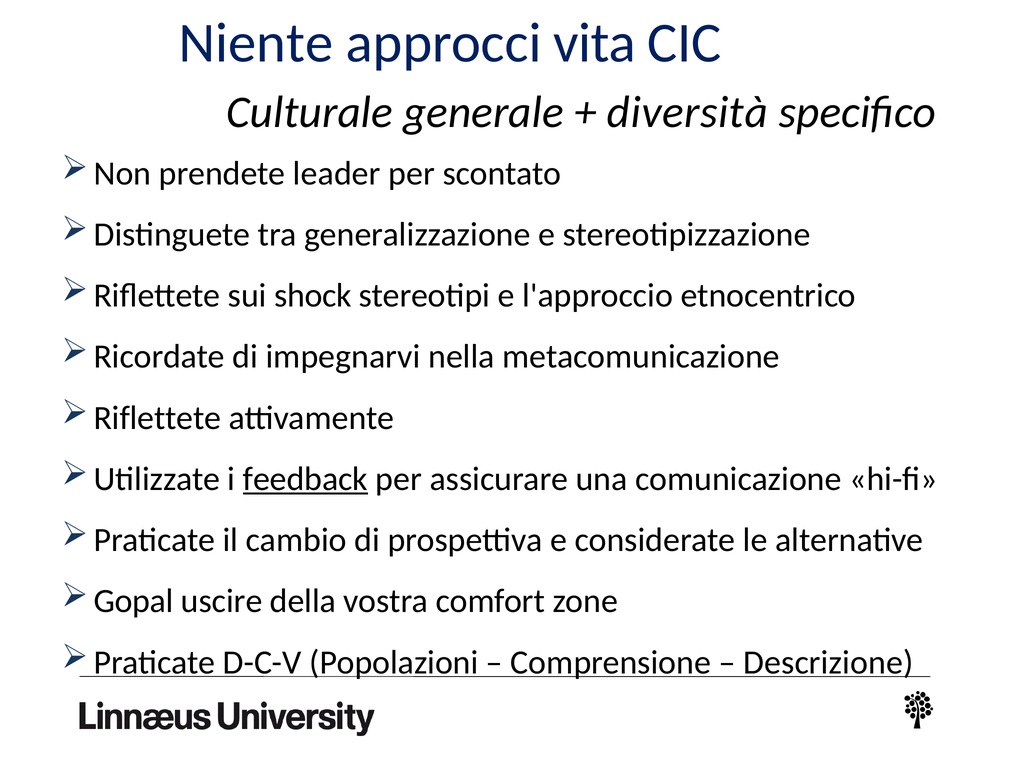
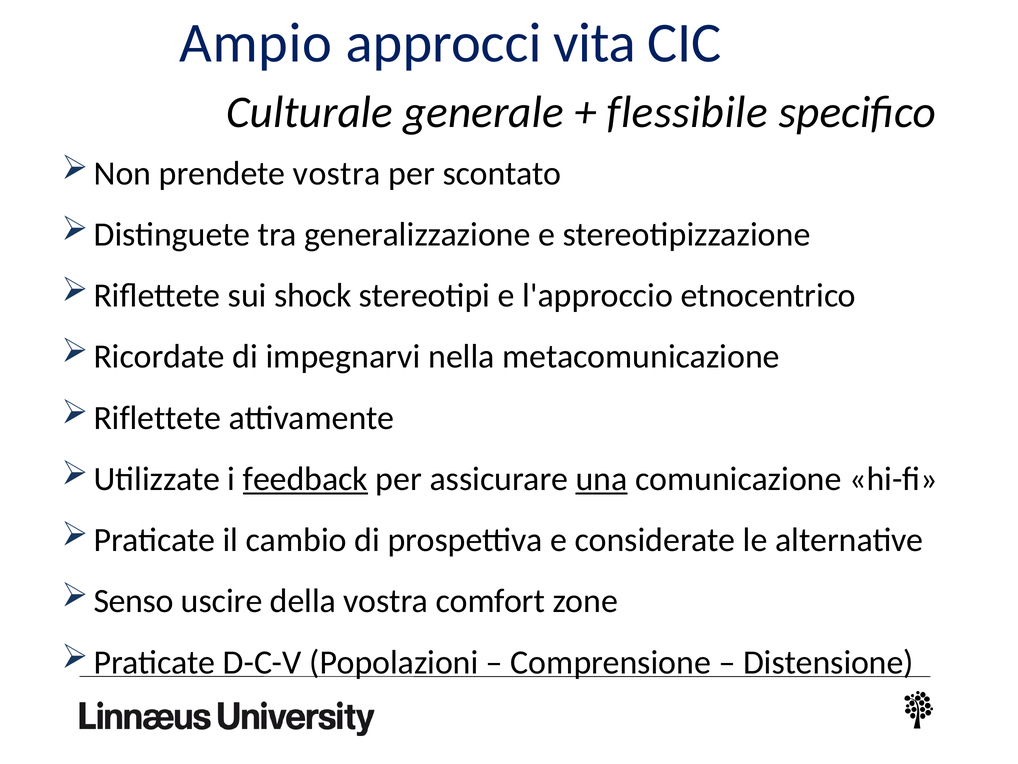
Niente: Niente -> Ampio (256, 43)
diversità: diversità -> flessibile (687, 112)
prendete leader: leader -> vostra (337, 173)
una underline: none -> present (602, 479)
Gopal: Gopal -> Senso (134, 601)
Descrizione: Descrizione -> Distensione (828, 662)
